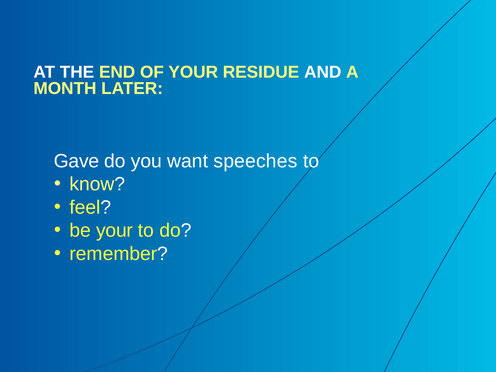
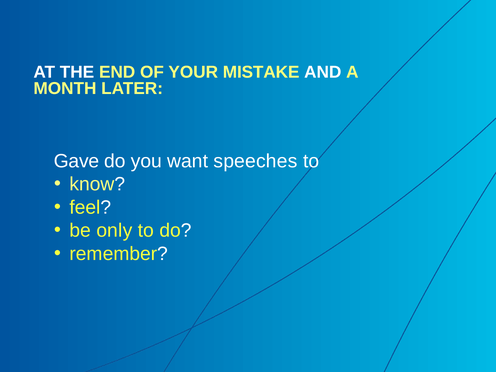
RESIDUE: RESIDUE -> MISTAKE (261, 72)
be your: your -> only (114, 231)
